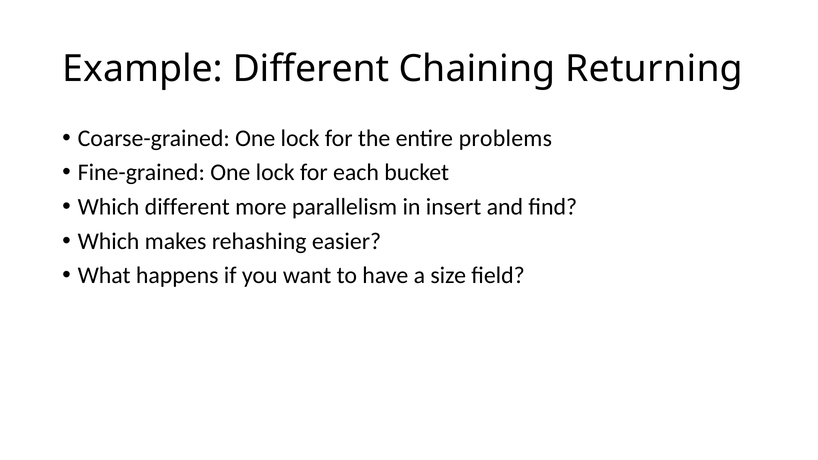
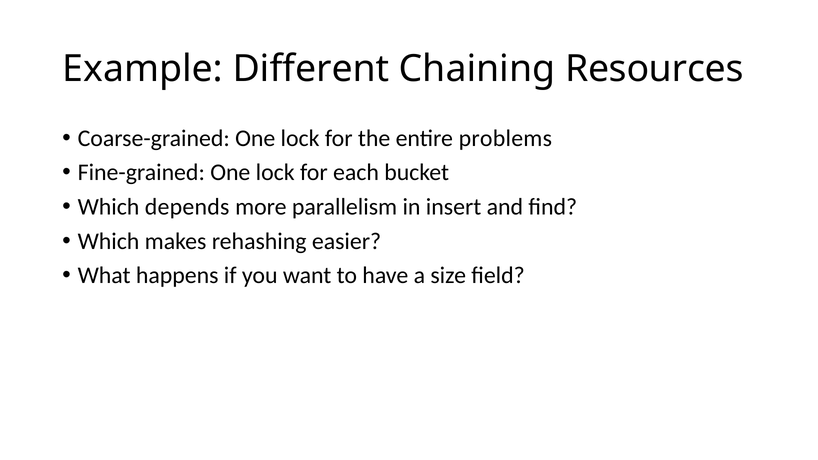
Returning: Returning -> Resources (654, 69)
Which different: different -> depends (187, 207)
